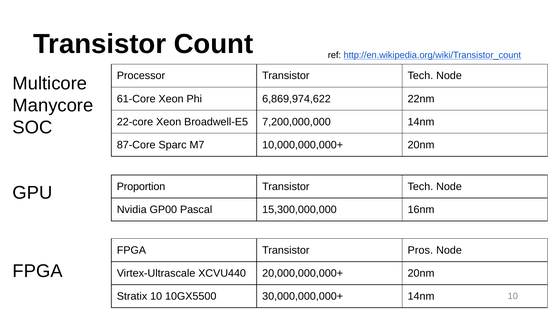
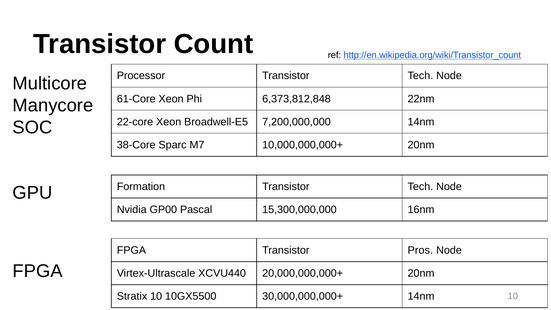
6,869,974,622: 6,869,974,622 -> 6,373,812,848 (297, 99)
87-Core: 87-Core -> 38-Core (136, 145)
Proportion: Proportion -> Formation (141, 187)
